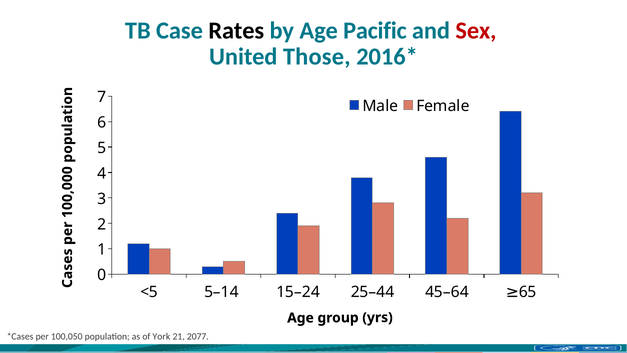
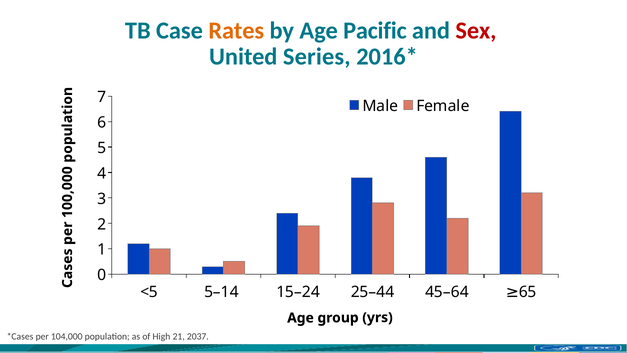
Rates colour: black -> orange (236, 31)
Those: Those -> Series (317, 57)
100,050: 100,050 -> 104,000 (67, 336)
York: York -> High (161, 336)
2077: 2077 -> 2037 (198, 336)
